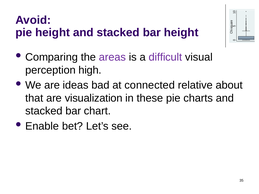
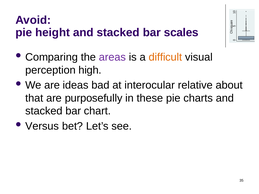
bar height: height -> scales (181, 33)
difficult colour: purple -> orange (165, 57)
connected: connected -> interocular (150, 85)
visualization: visualization -> purposefully (94, 98)
Enable: Enable -> Versus (42, 126)
